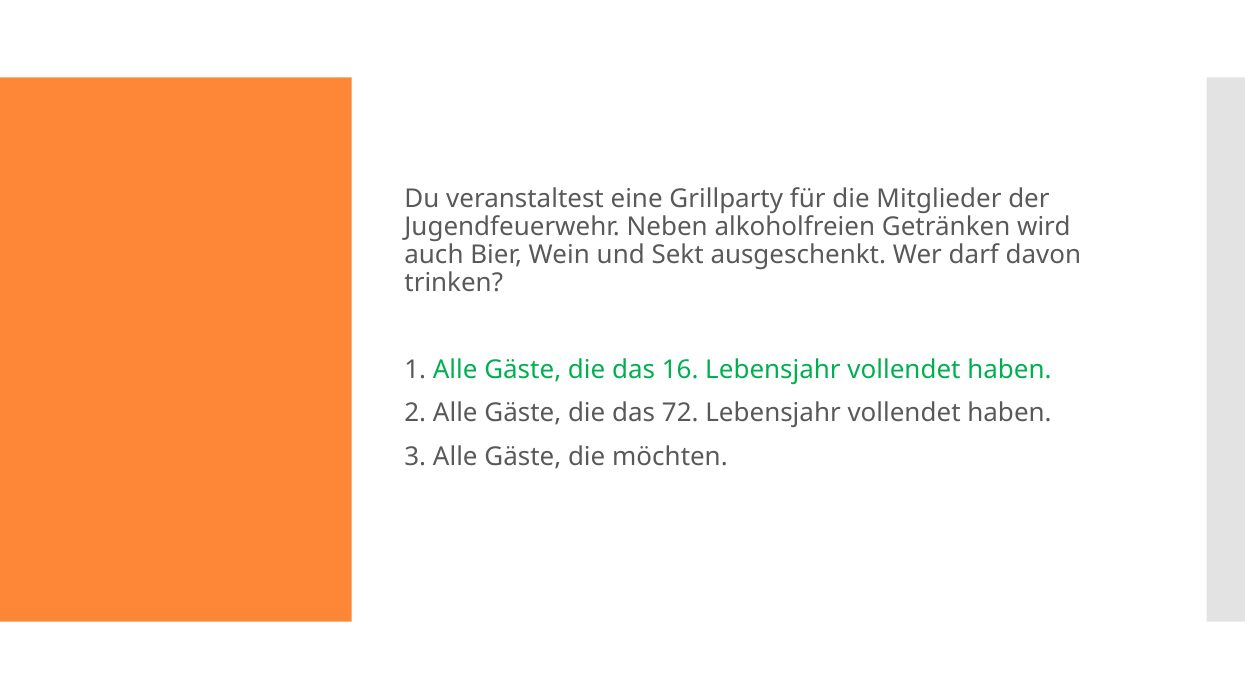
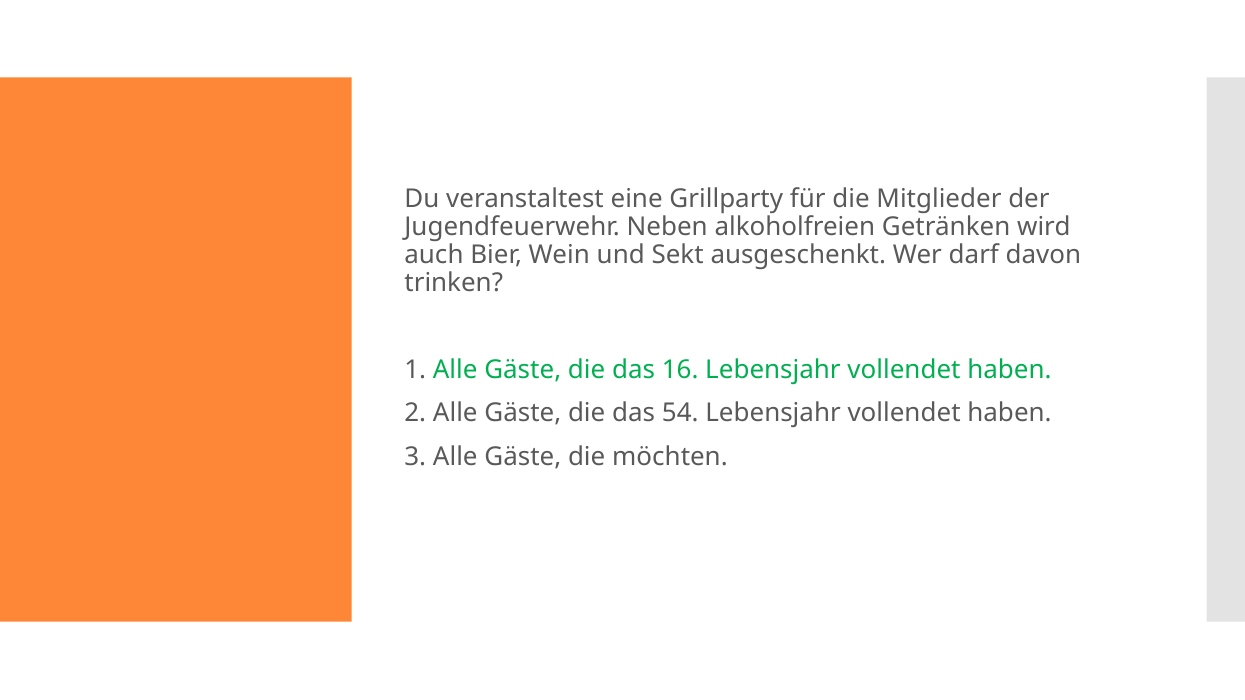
72: 72 -> 54 (680, 413)
